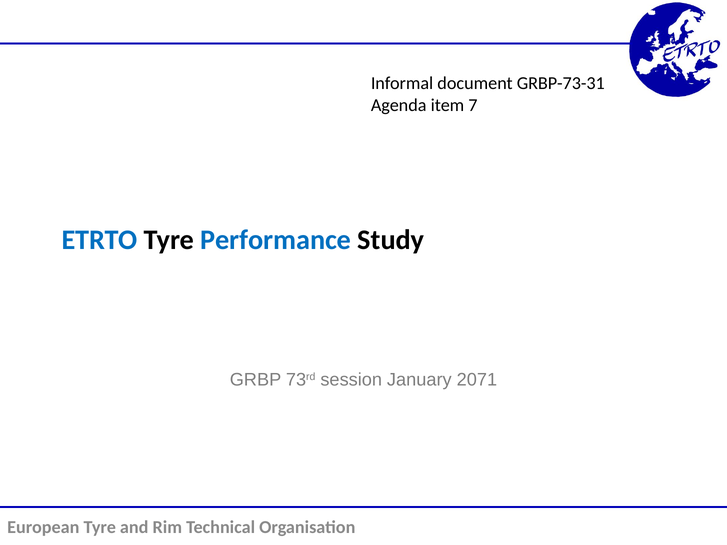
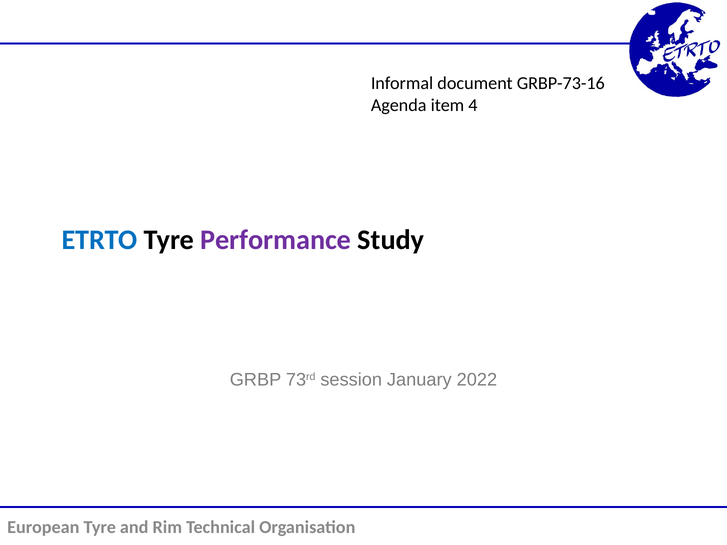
GRBP-73-31: GRBP-73-31 -> GRBP-73-16 (561, 83)
7: 7 -> 4 (473, 105)
Performance colour: blue -> purple (276, 240)
2071: 2071 -> 2022 (477, 380)
